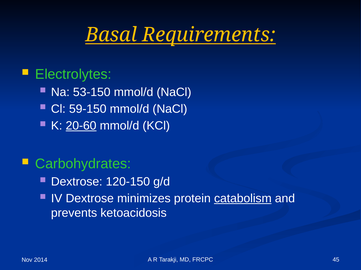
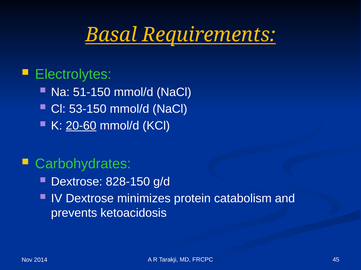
53-150: 53-150 -> 51-150 (92, 92)
59-150: 59-150 -> 53-150 (88, 109)
120-150: 120-150 -> 828-150 (128, 182)
catabolism underline: present -> none (243, 199)
